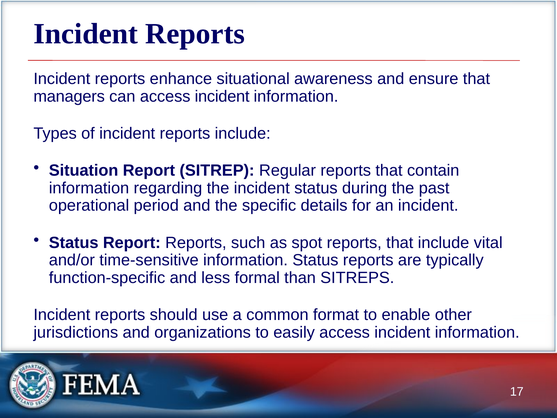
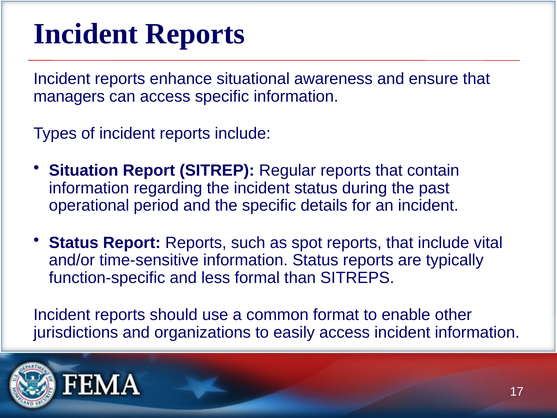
can access incident: incident -> specific (222, 96)
